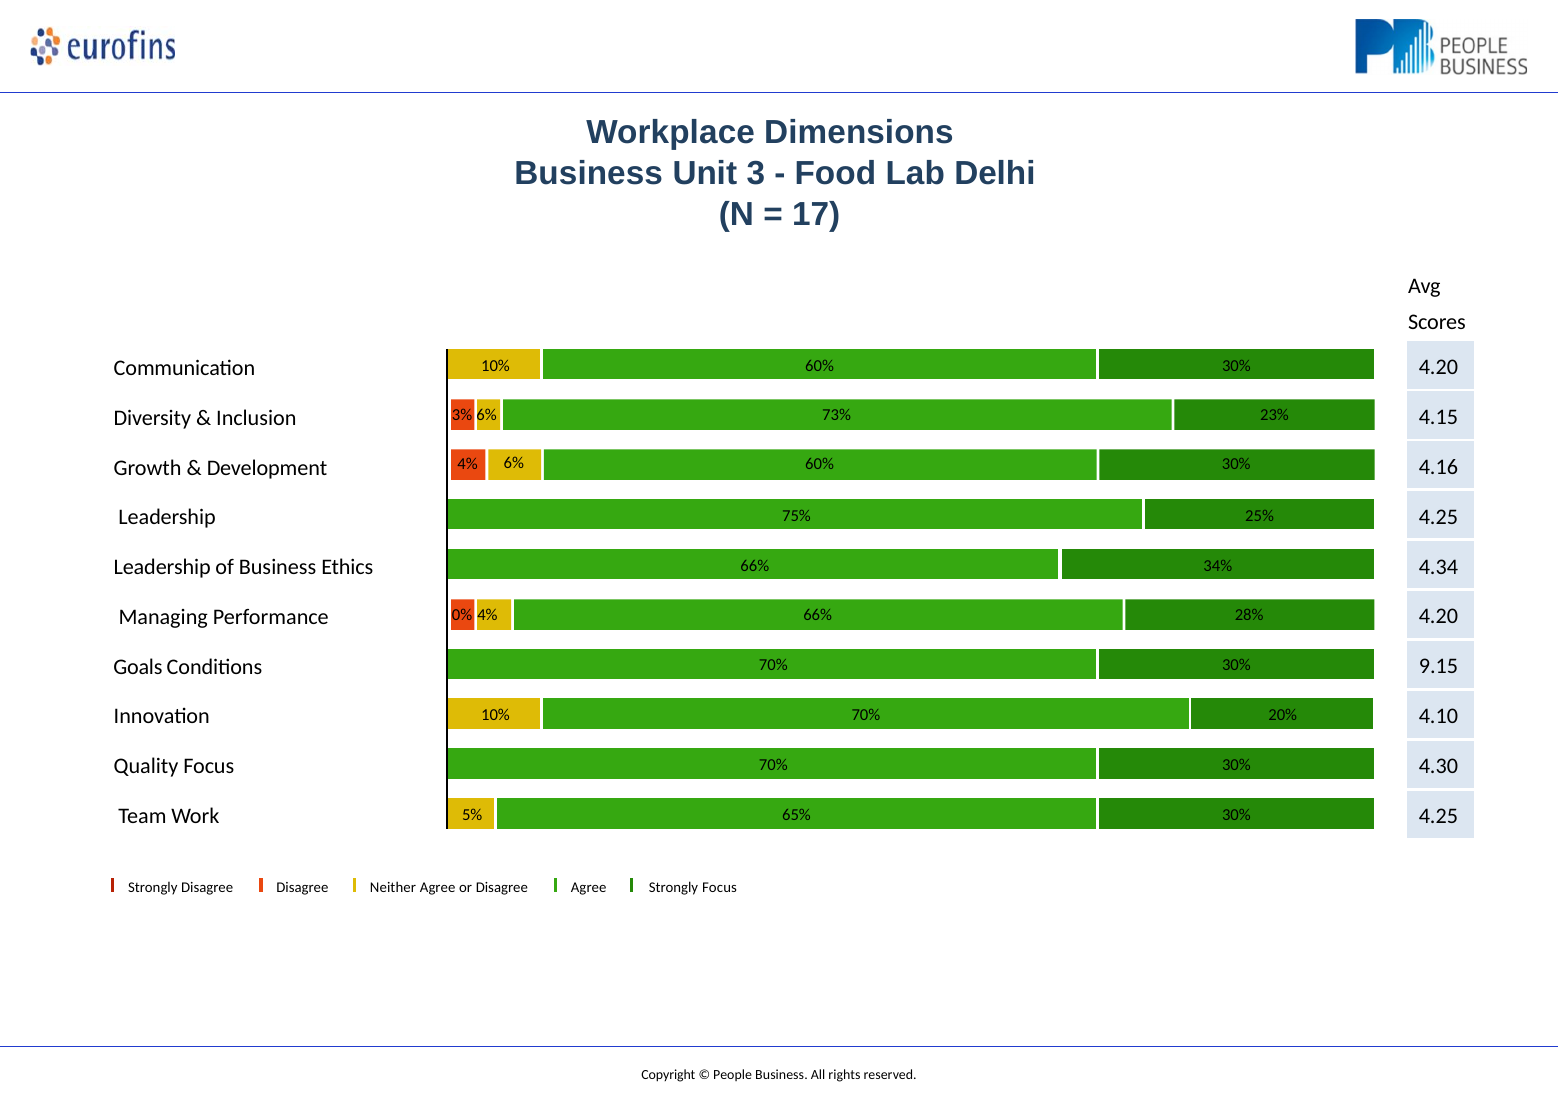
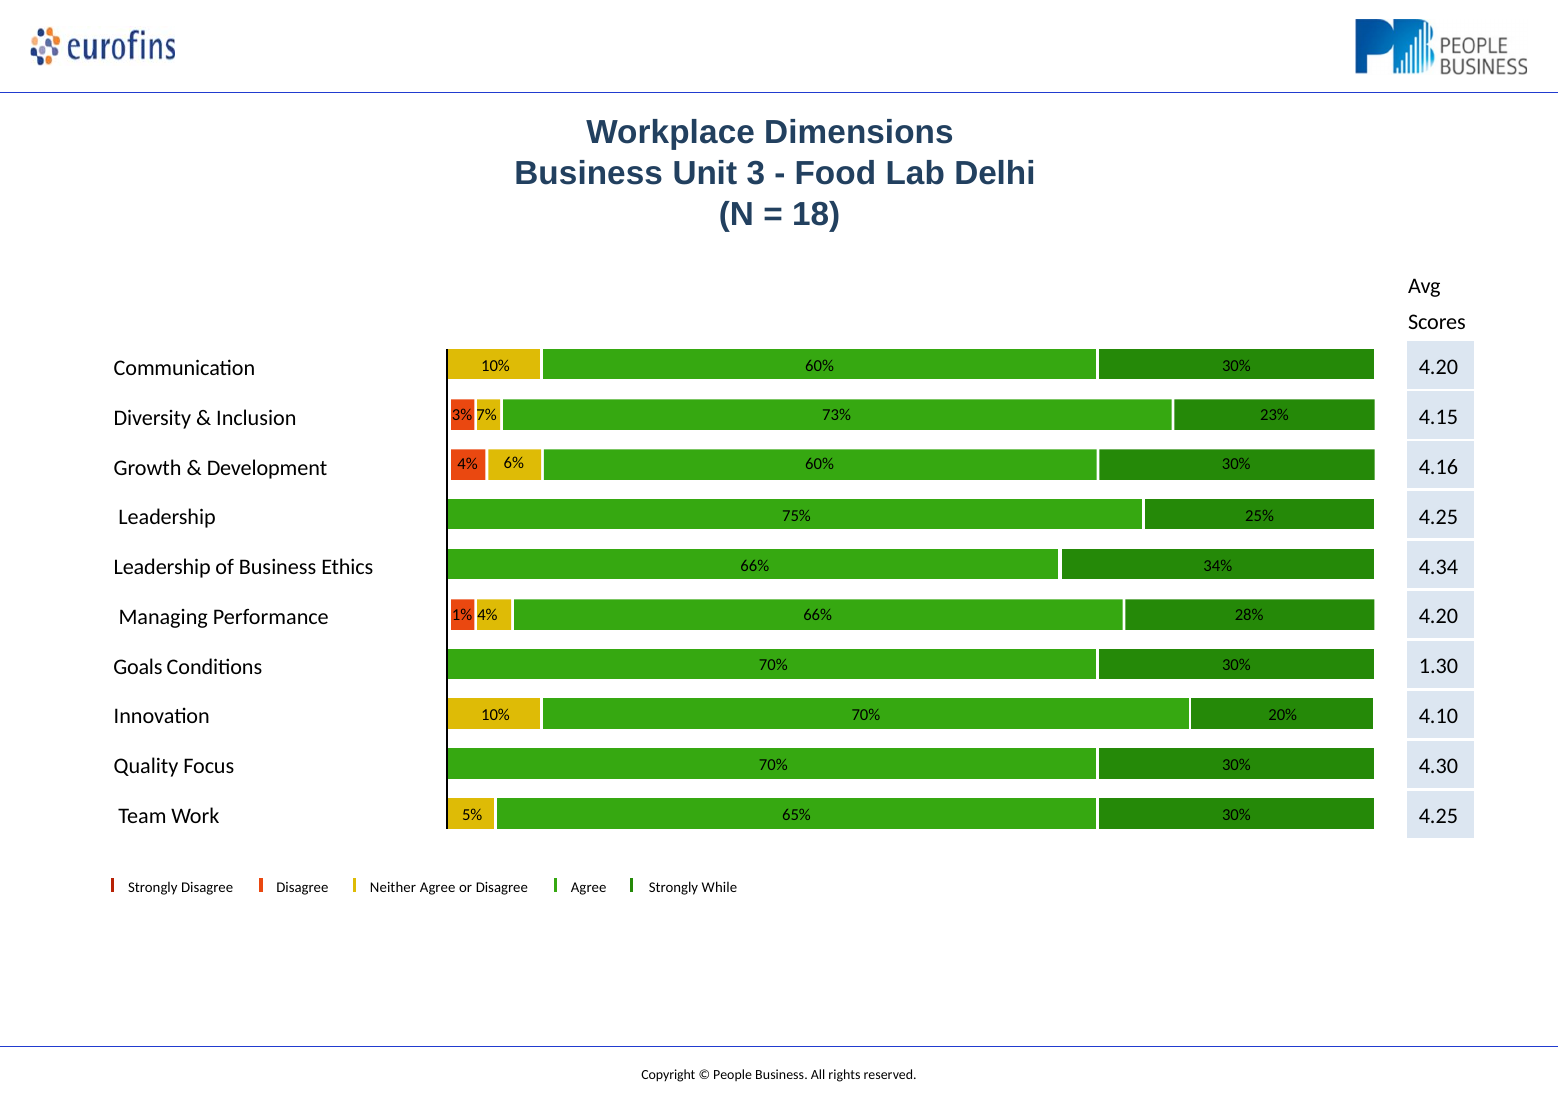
17: 17 -> 18 (816, 214)
3% 6%: 6% -> 7% (487, 415)
0%: 0% -> 1% (462, 615)
9.15: 9.15 -> 1.30 (1438, 667)
Strongly Focus: Focus -> While (720, 887)
